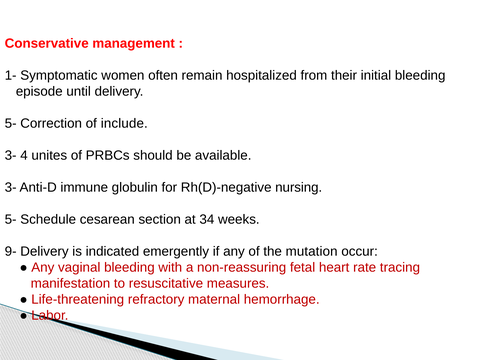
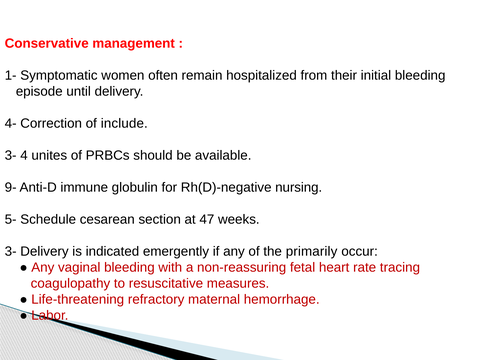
5-: 5- -> 4- (11, 124)
3-: 3- -> 9- (11, 188)
34: 34 -> 47 (207, 220)
9-: 9- -> 3- (11, 252)
mutation: mutation -> primarily (312, 252)
manifestation: manifestation -> coagulopathy (70, 284)
